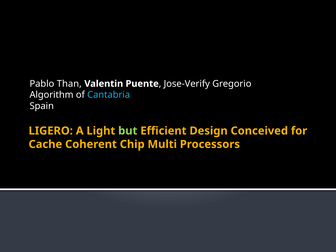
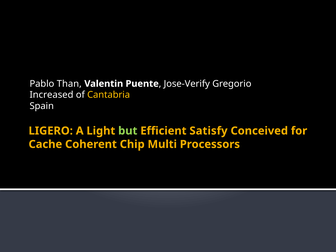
Algorithm: Algorithm -> Increased (51, 95)
Cantabria colour: light blue -> yellow (109, 95)
Design: Design -> Satisfy (209, 131)
